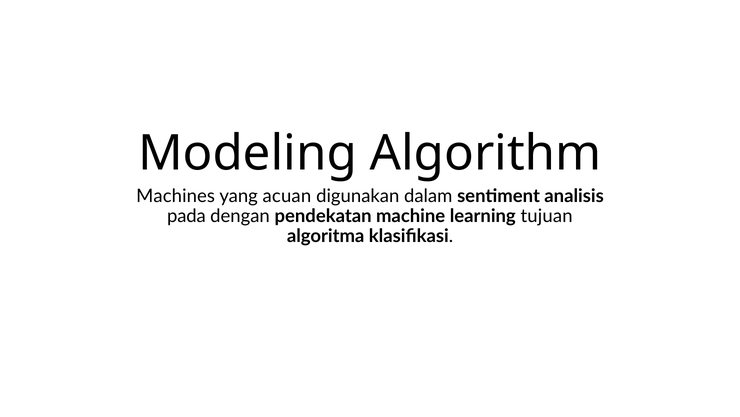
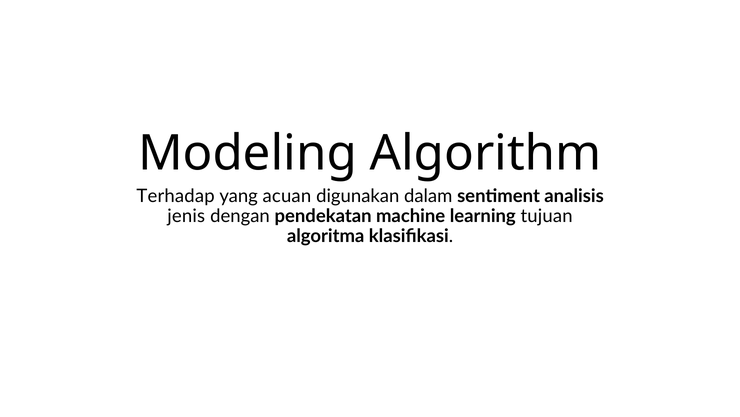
Machines: Machines -> Terhadap (176, 196)
pada: pada -> jenis (186, 216)
